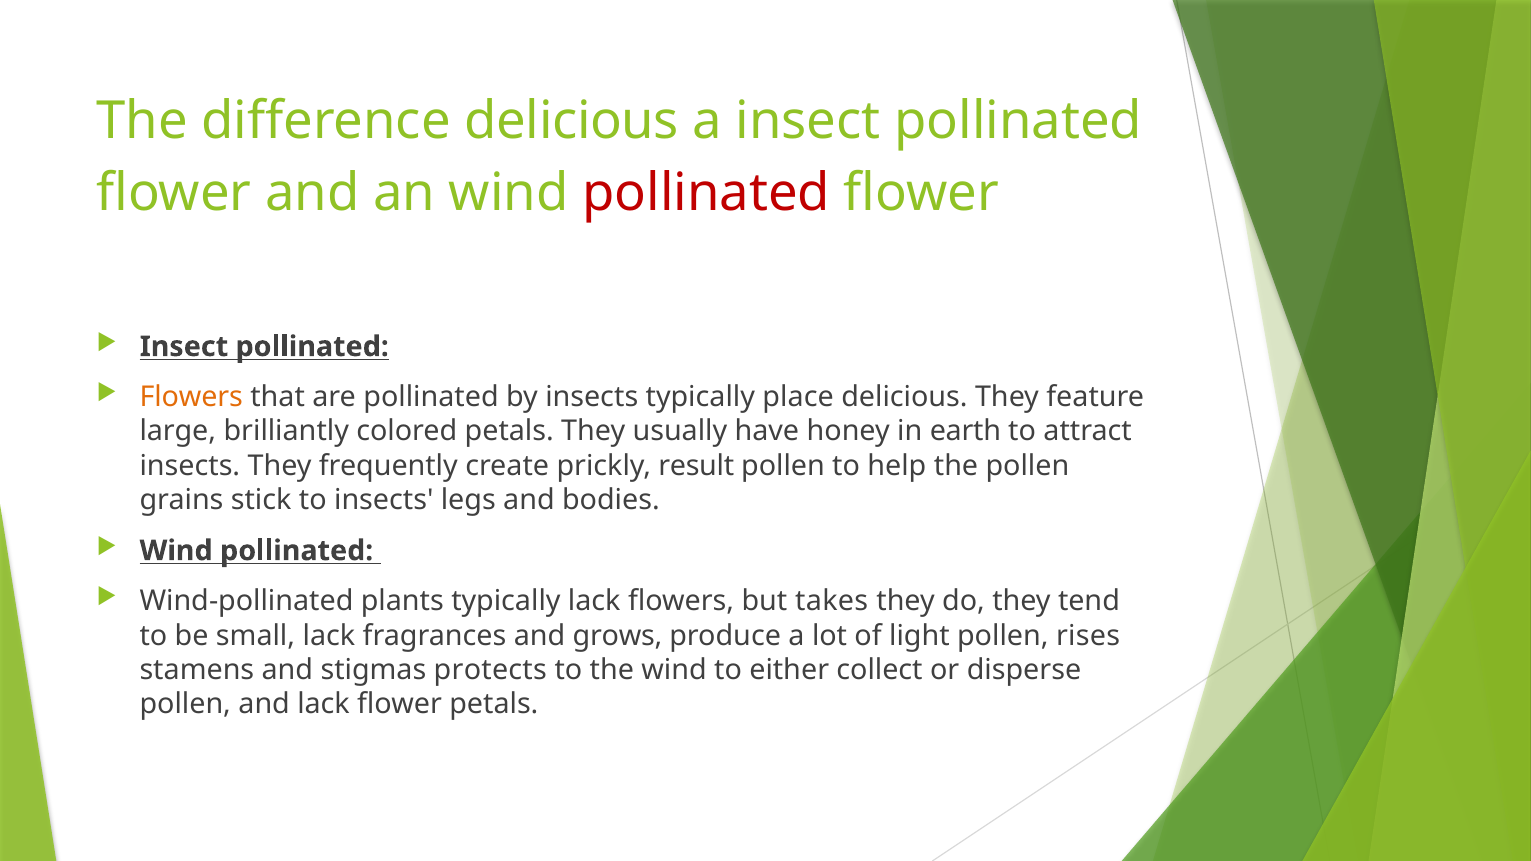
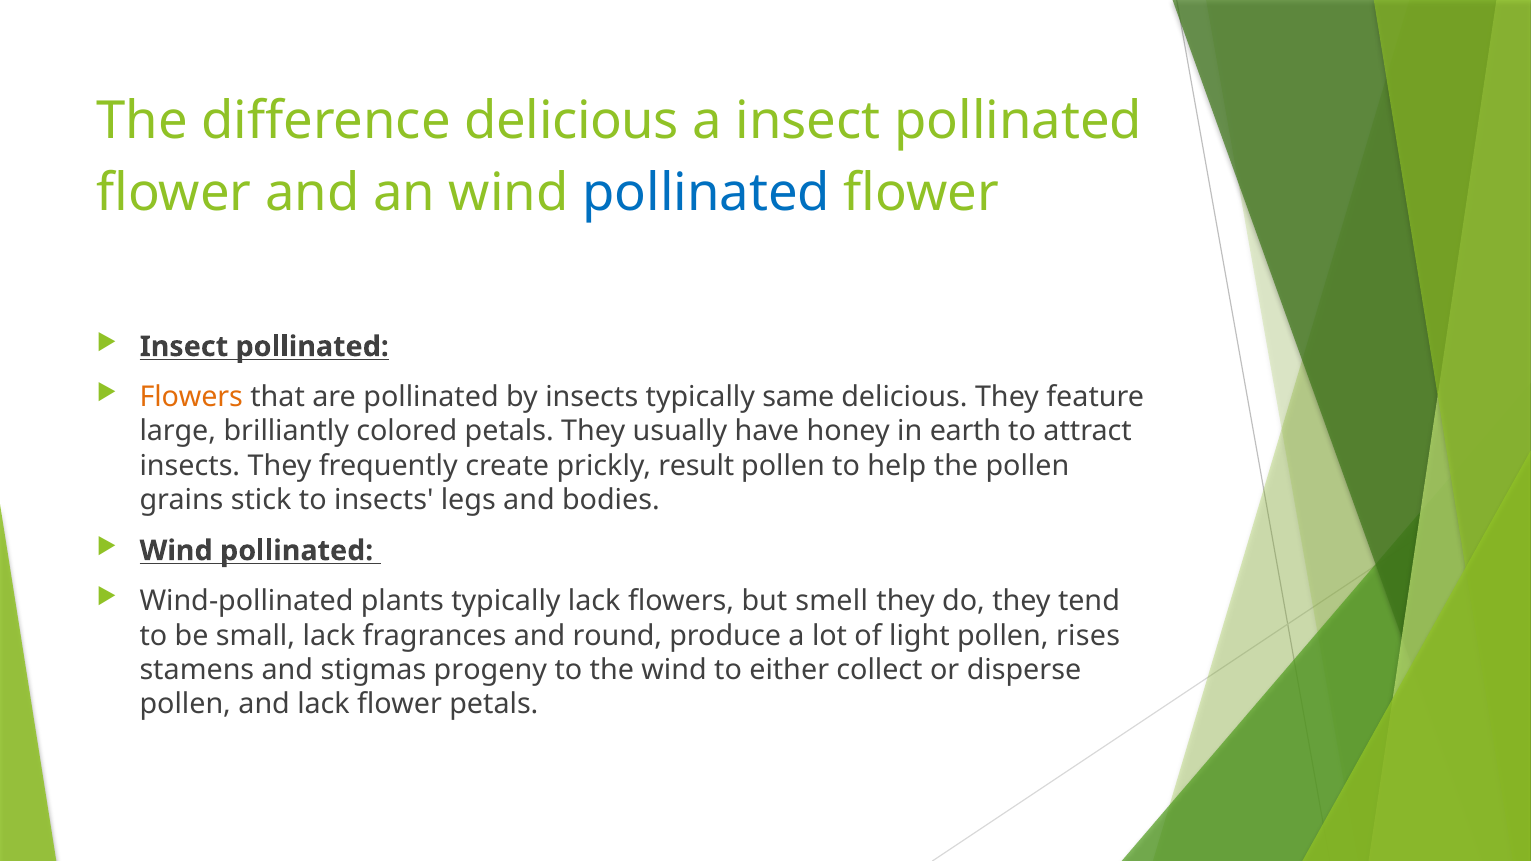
pollinated colour: red -> blue (706, 193)
place: place -> same (798, 397)
takes: takes -> smell (832, 601)
grows: grows -> round (617, 636)
protects: protects -> progeny (490, 670)
